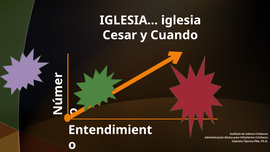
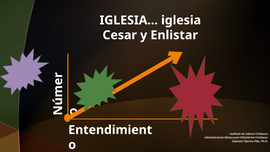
Cuando: Cuando -> Enlistar (174, 35)
